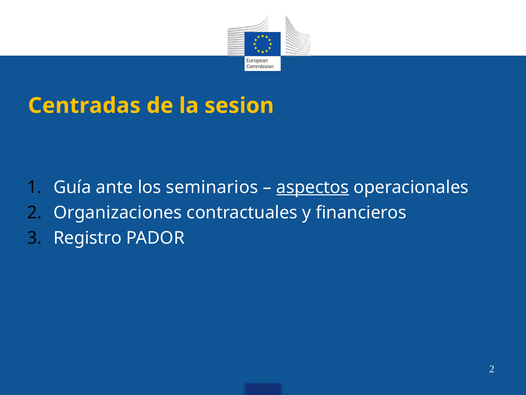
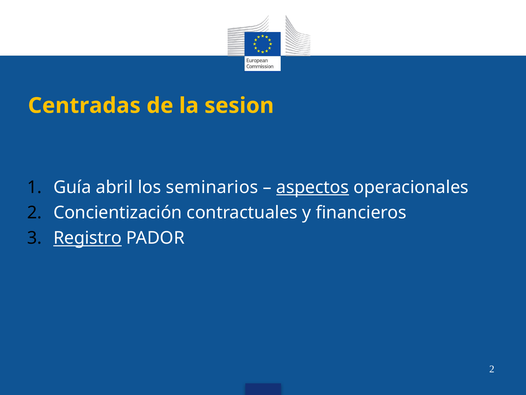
ante: ante -> abril (114, 187)
Organizaciones: Organizaciones -> Concientización (118, 212)
Registro underline: none -> present (88, 238)
